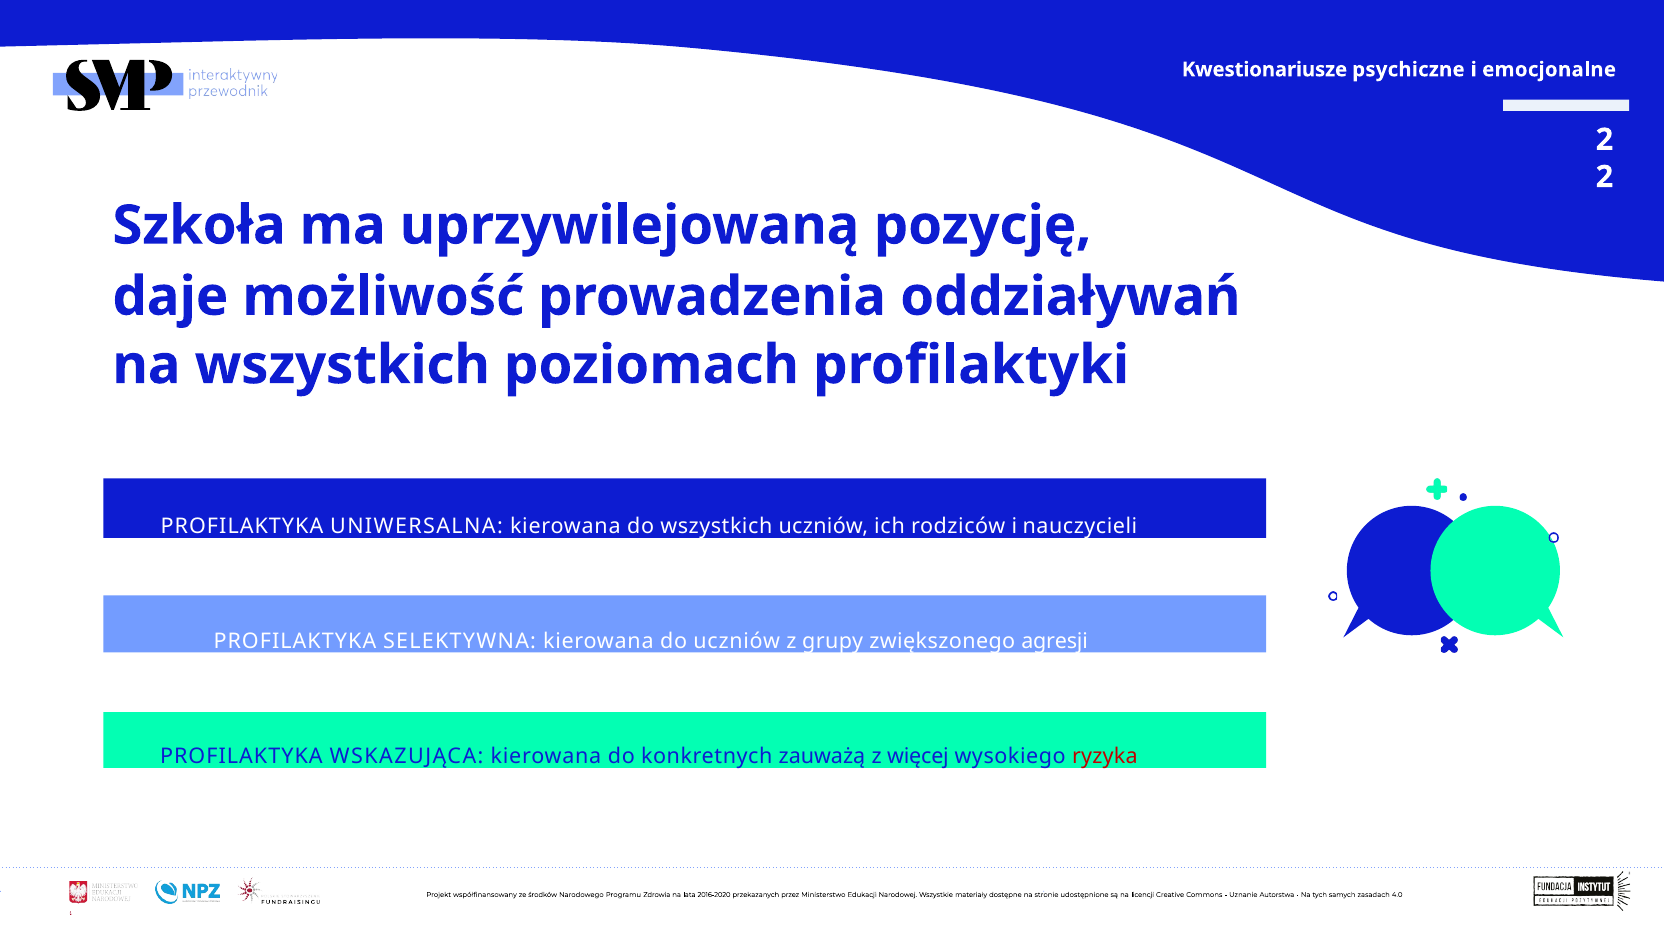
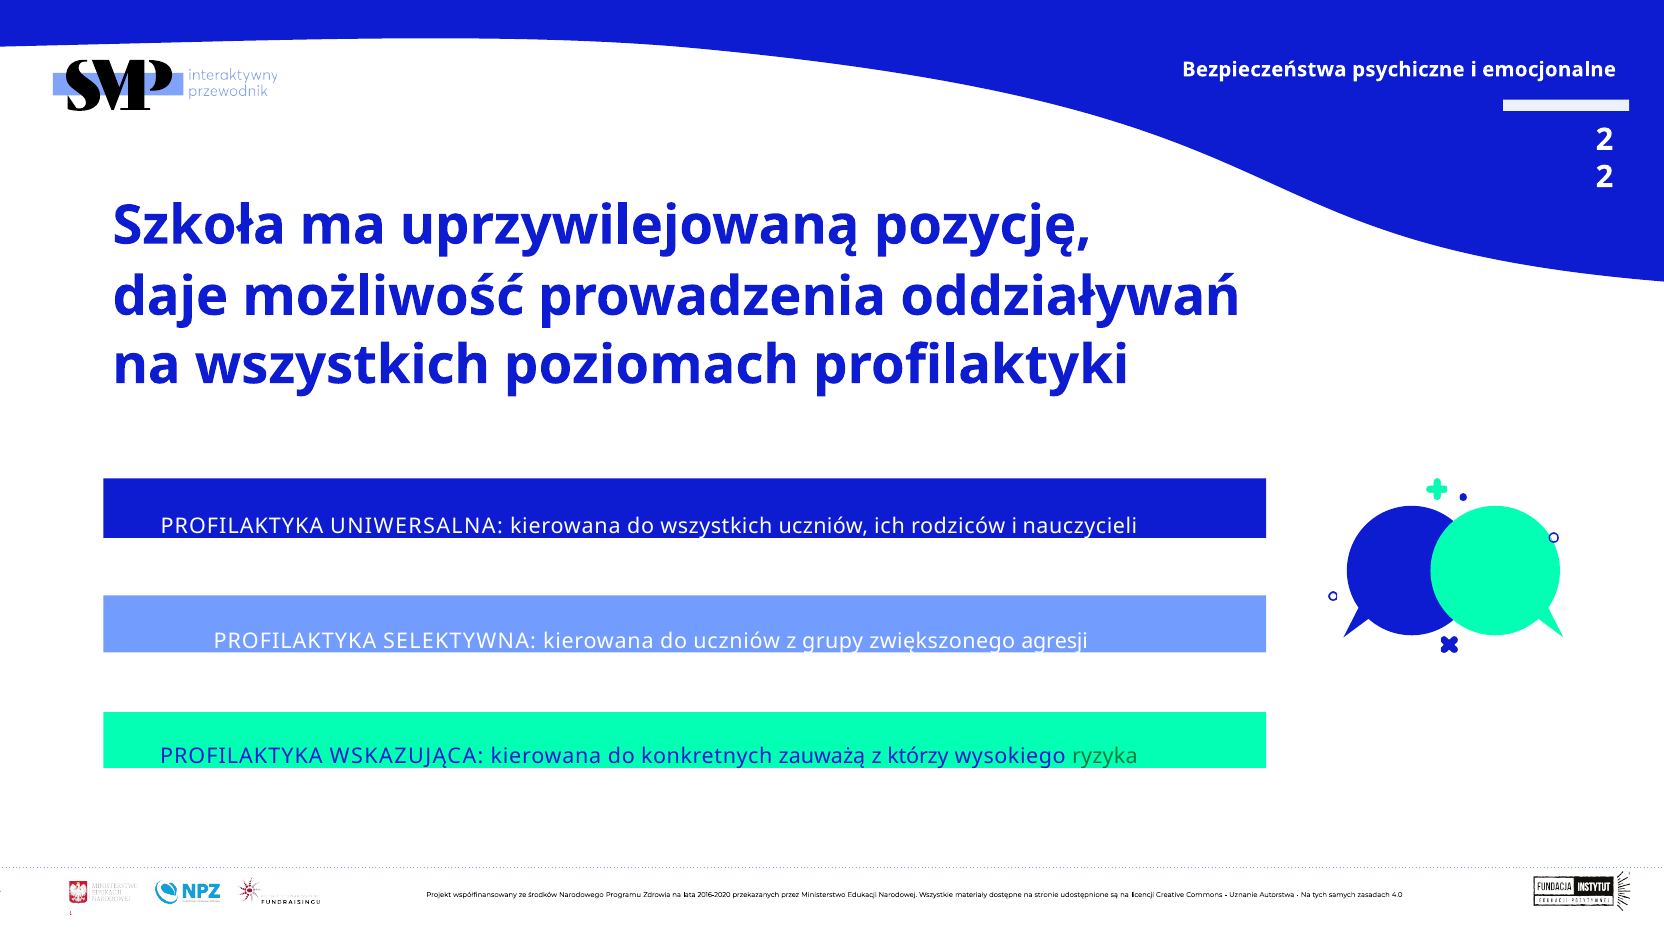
Kwestionariusze: Kwestionariusze -> Bezpieczeństwa (1264, 70)
więcej: więcej -> którzy (918, 757)
ryzyka colour: red -> green (1105, 757)
